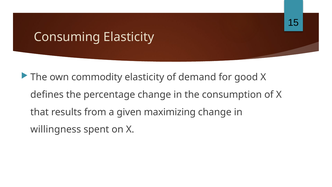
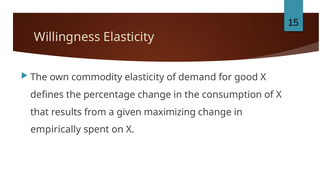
Consuming: Consuming -> Willingness (67, 37)
willingness: willingness -> empirically (56, 129)
